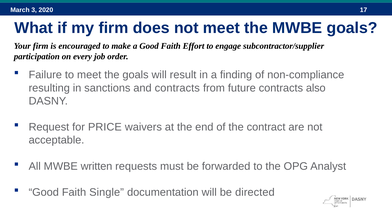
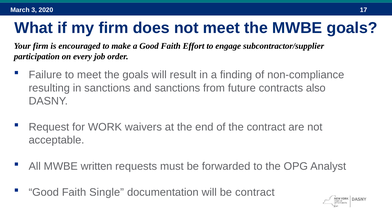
and contracts: contracts -> sanctions (177, 88)
PRICE: PRICE -> WORK (105, 127)
be directed: directed -> contract (255, 193)
